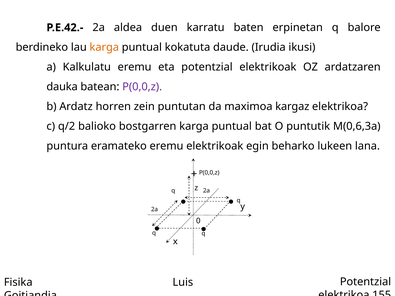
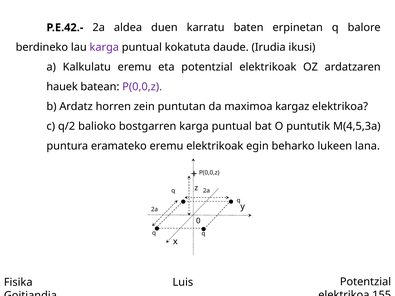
karga colour: orange -> purple (104, 47)
dauka: dauka -> hauek (62, 87)
M(0,6,3a: M(0,6,3a -> M(4,5,3a (357, 126)
